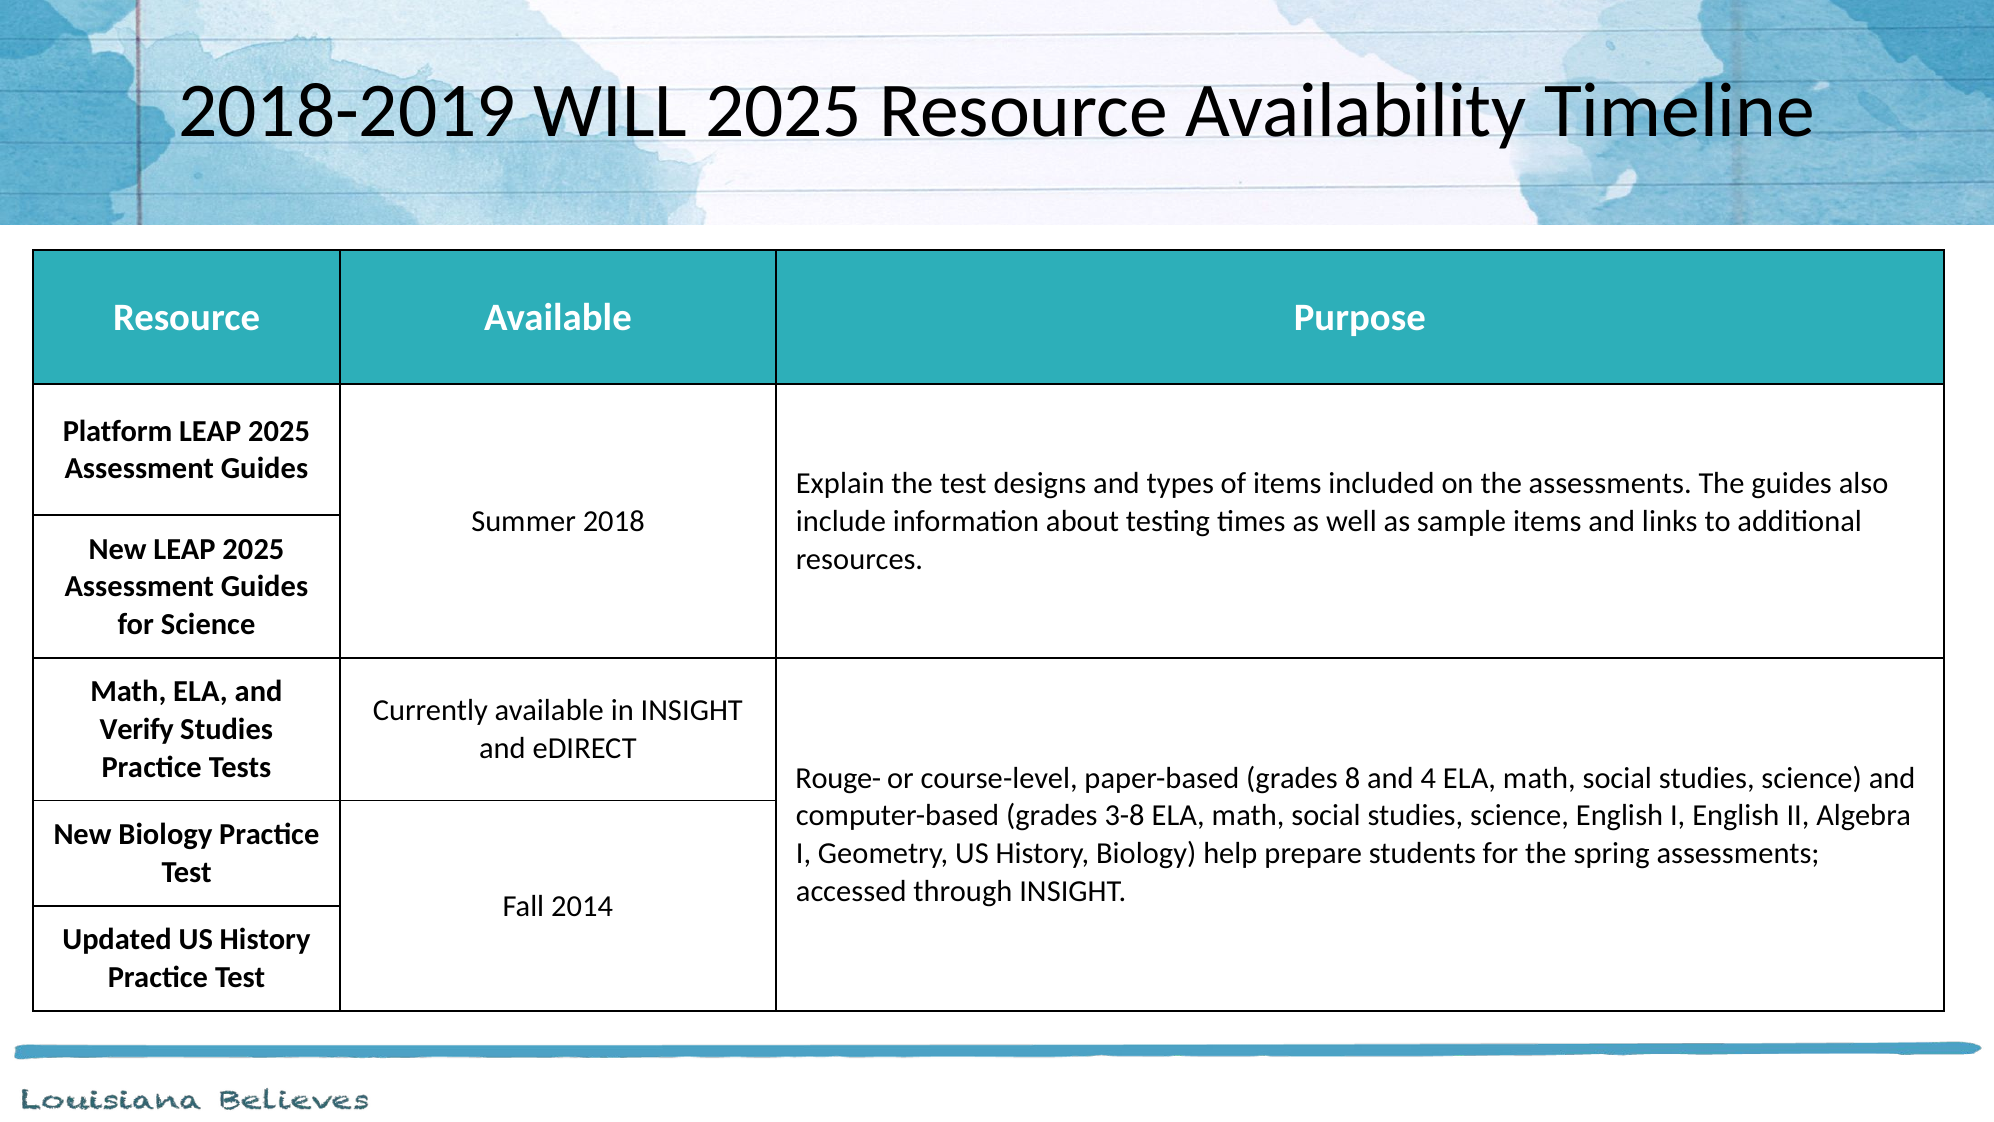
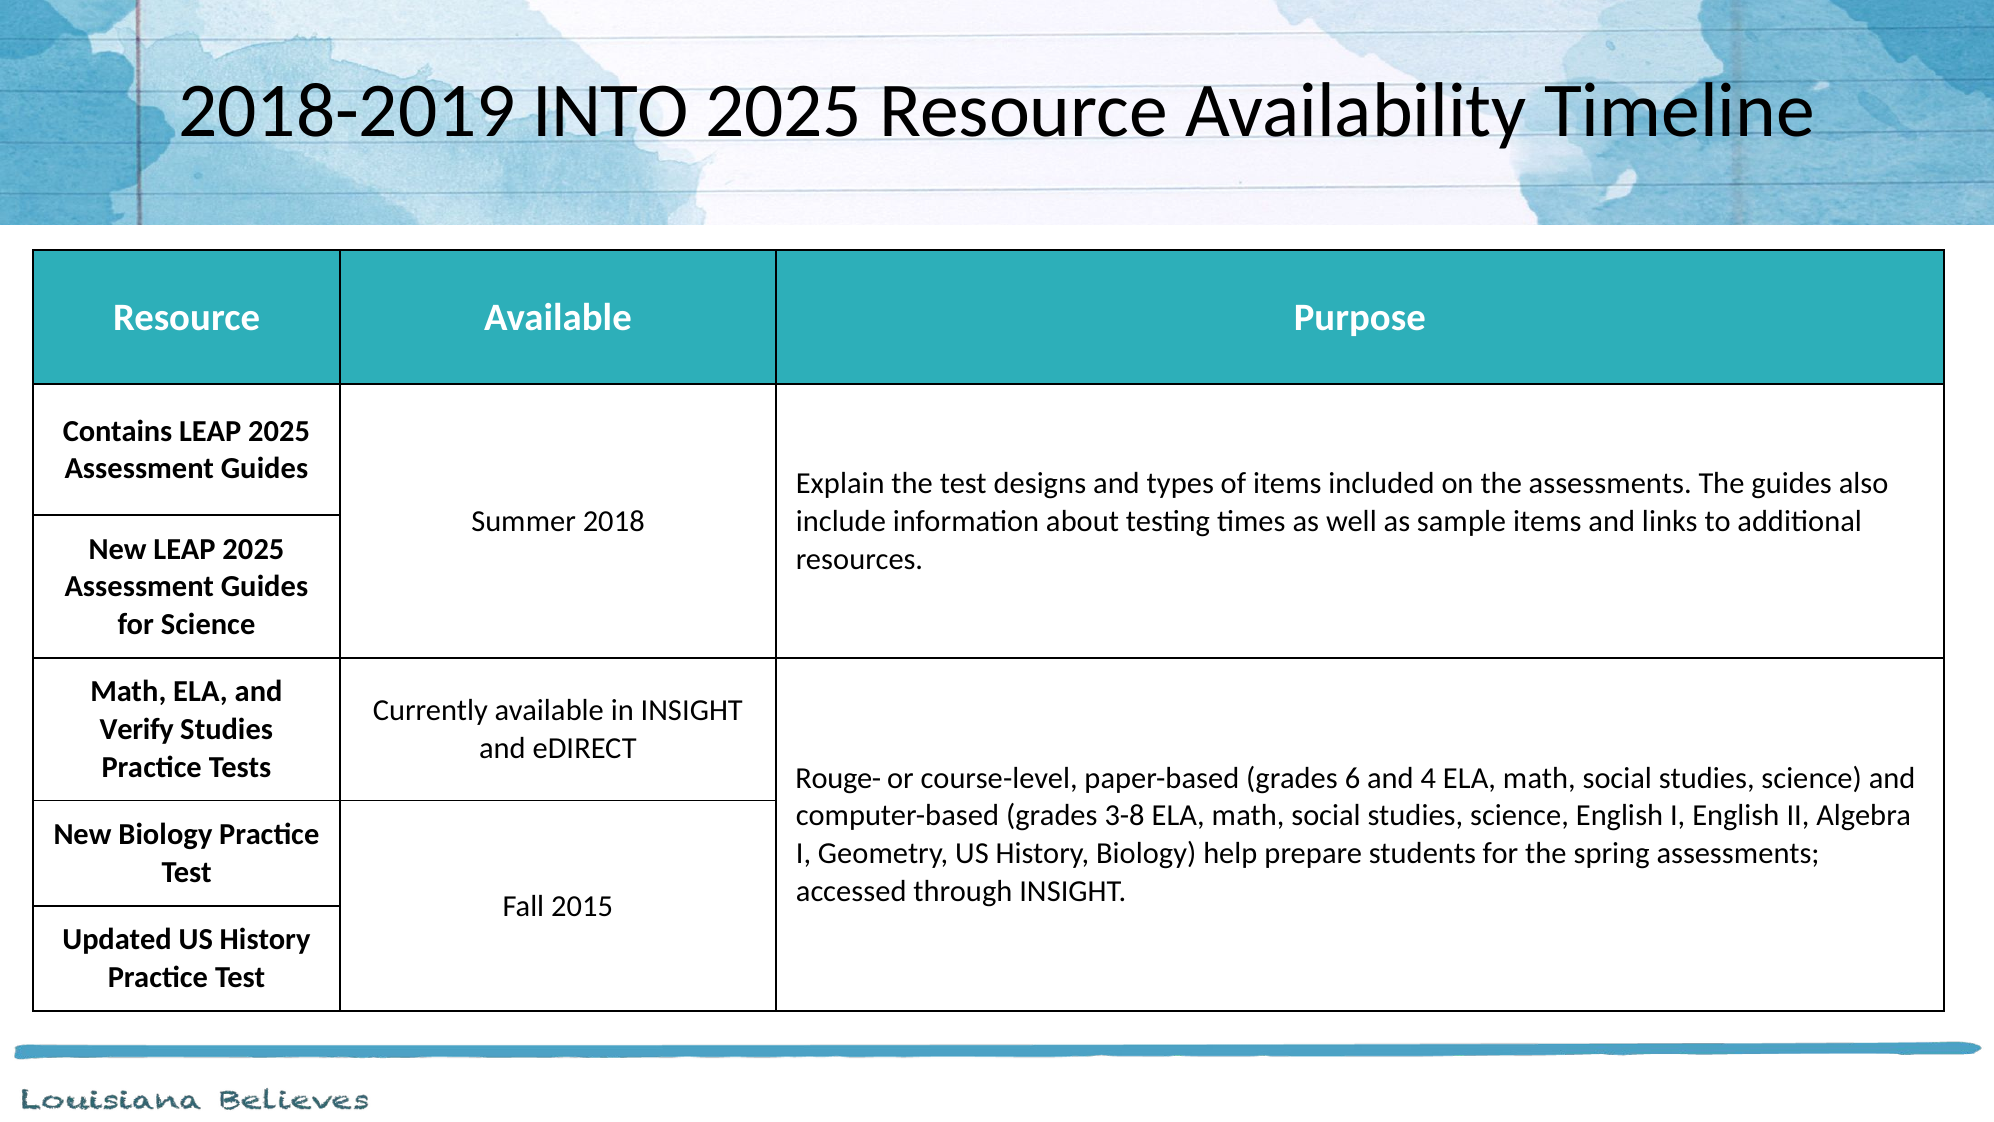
WILL: WILL -> INTO (611, 111)
Platform: Platform -> Contains (118, 431)
8: 8 -> 6 (1352, 778)
2014: 2014 -> 2015 (582, 906)
